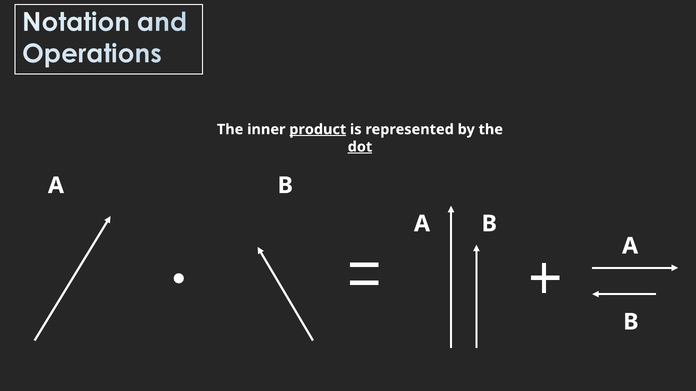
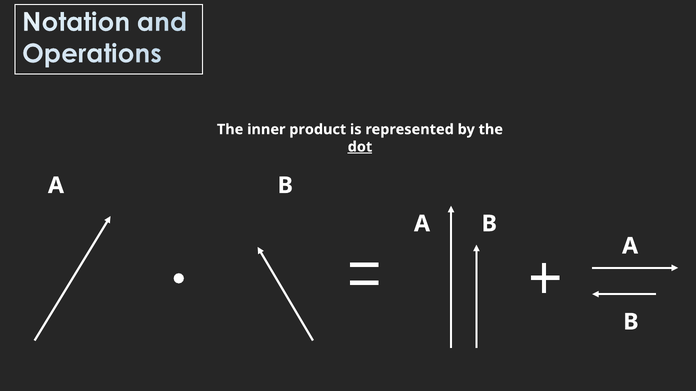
product underline: present -> none (318, 130)
